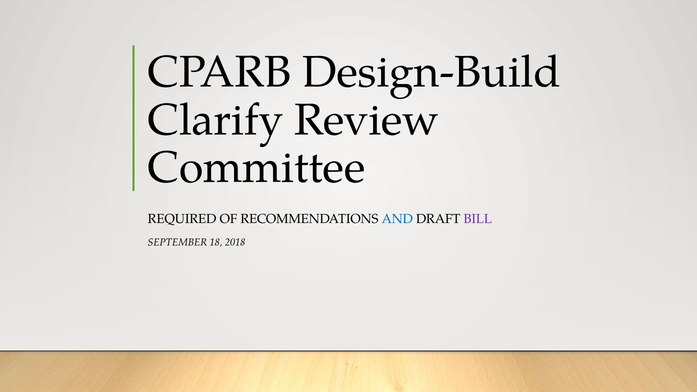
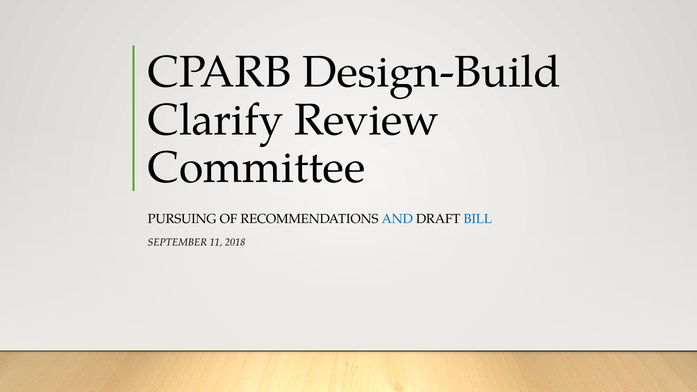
REQUIRED: REQUIRED -> PURSUING (182, 219)
BILL colour: purple -> blue (478, 219)
18: 18 -> 11 (216, 242)
